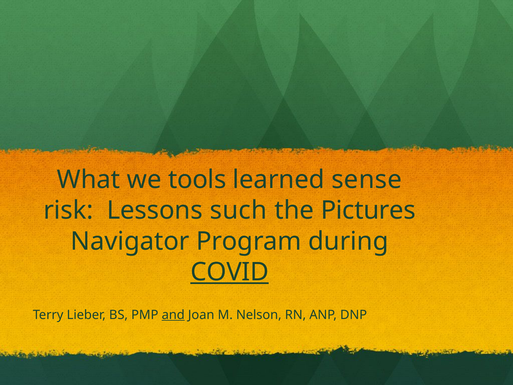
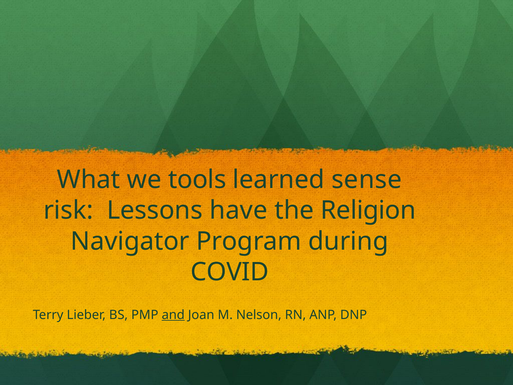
such: such -> have (239, 210)
Pictures: Pictures -> Religion (368, 210)
COVID underline: present -> none (230, 272)
